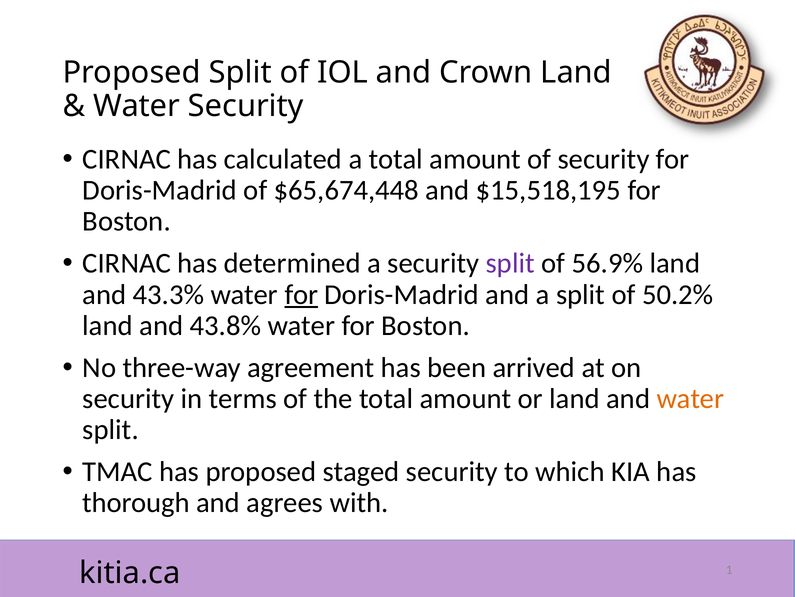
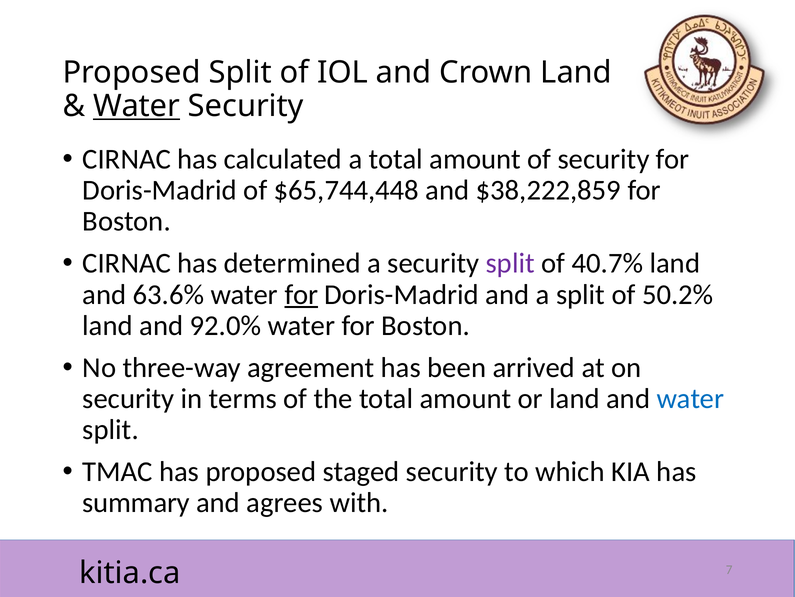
Water underline: none -> present (137, 106)
$65,674,448: $65,674,448 -> $65,744,448 (346, 190)
$15,518,195: $15,518,195 -> $38,222,859 (548, 190)
56.9%: 56.9% -> 40.7% (607, 263)
43.3%: 43.3% -> 63.6% (169, 294)
43.8%: 43.8% -> 92.0% (225, 325)
water colour: orange -> blue (690, 398)
thorough: thorough -> summary (136, 502)
1: 1 -> 7 (729, 569)
